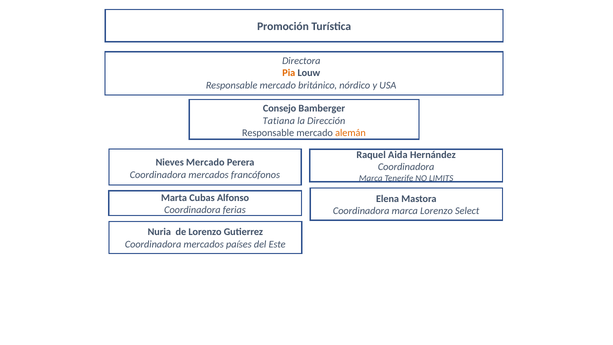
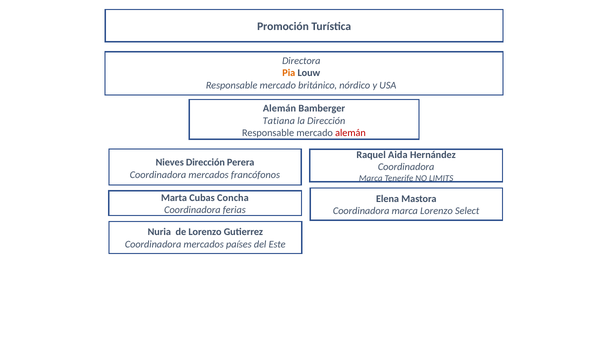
Consejo: Consejo -> Alemán (280, 109)
alemán colour: orange -> red (350, 133)
Nieves Mercado: Mercado -> Dirección (205, 162)
Alfonso: Alfonso -> Concha (233, 198)
